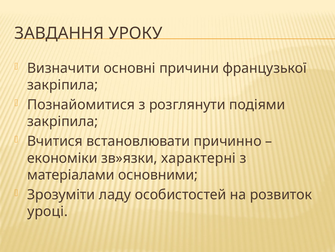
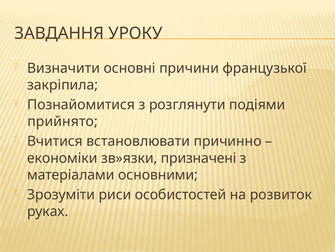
закріпила: закріпила -> прийнято (63, 121)
характерні: характерні -> призначені (199, 158)
ладу: ладу -> риси (115, 194)
уроці: уроці -> руках (48, 211)
